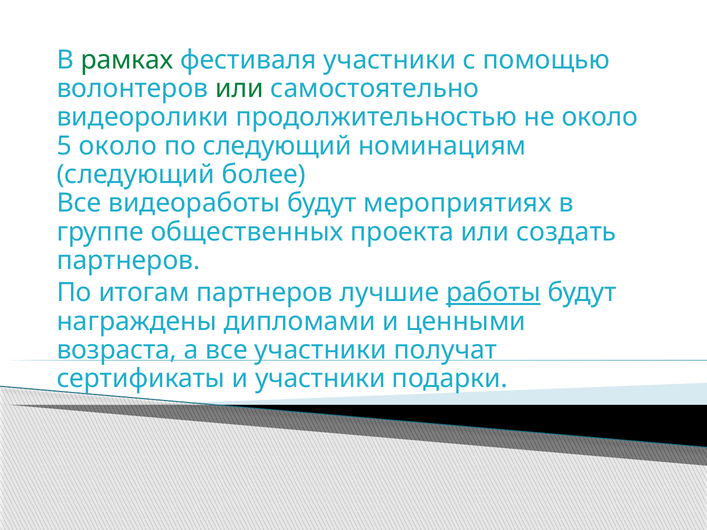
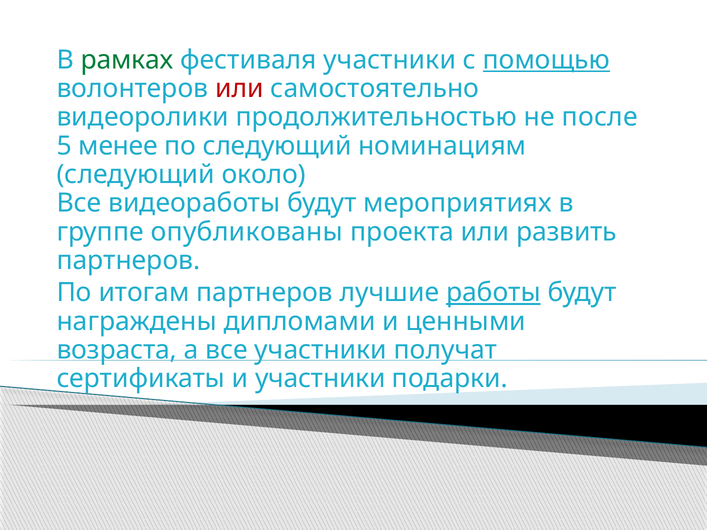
помощью underline: none -> present (546, 60)
или colour: green -> red (239, 89)
не около: около -> после (600, 117)
5 около: около -> менее (118, 146)
более: более -> около (264, 175)
общественных: общественных -> опубликованы (247, 232)
создать: создать -> развить (567, 232)
